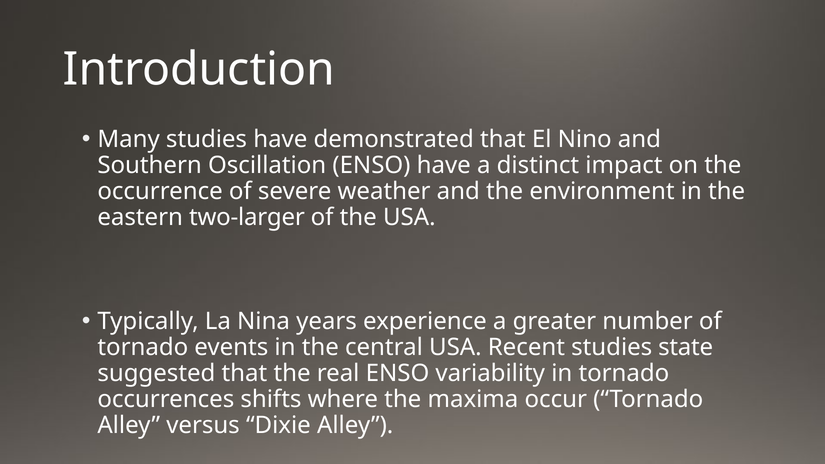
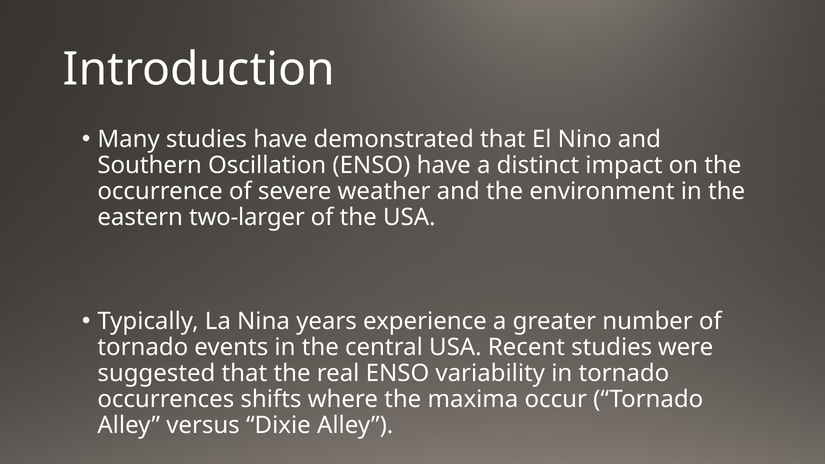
state: state -> were (686, 347)
